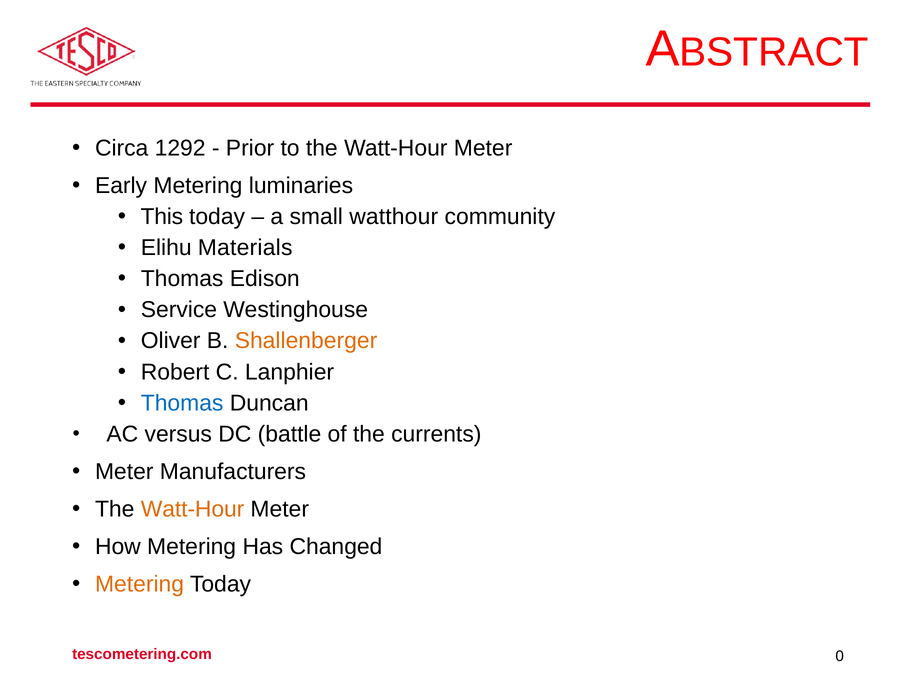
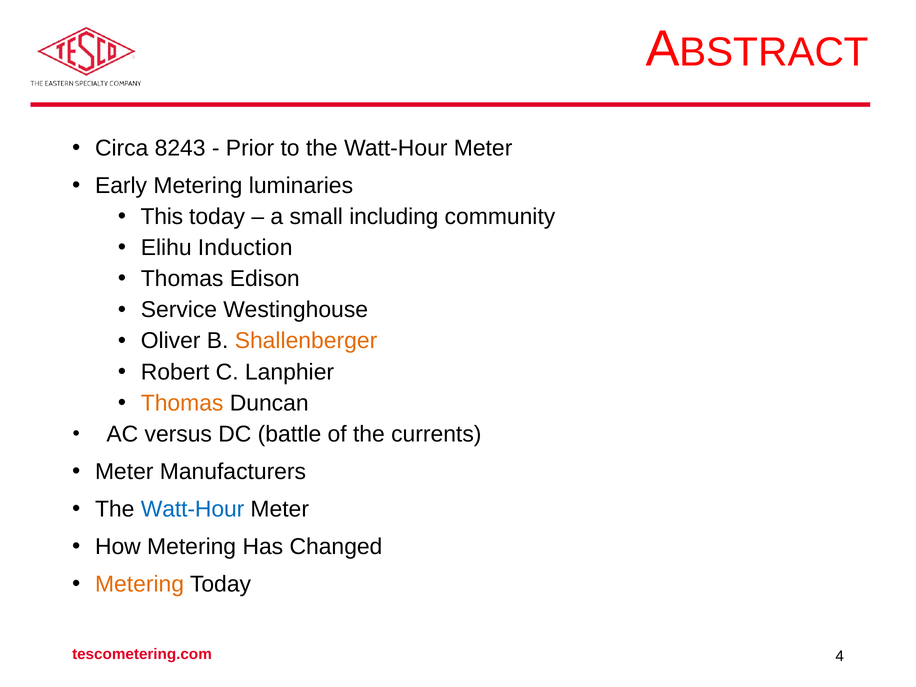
1292: 1292 -> 8243 (180, 148)
watthour: watthour -> including (394, 217)
Materials: Materials -> Induction (245, 248)
Thomas colour: blue -> orange (182, 403)
Watt-Hour colour: orange -> blue (193, 509)
0: 0 -> 4 (840, 656)
